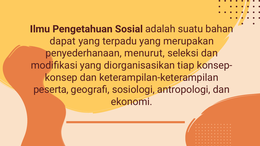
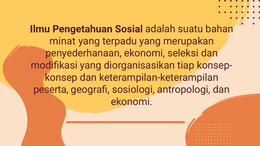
dapat: dapat -> minat (63, 41)
penyederhanaan menurut: menurut -> ekonomi (145, 53)
